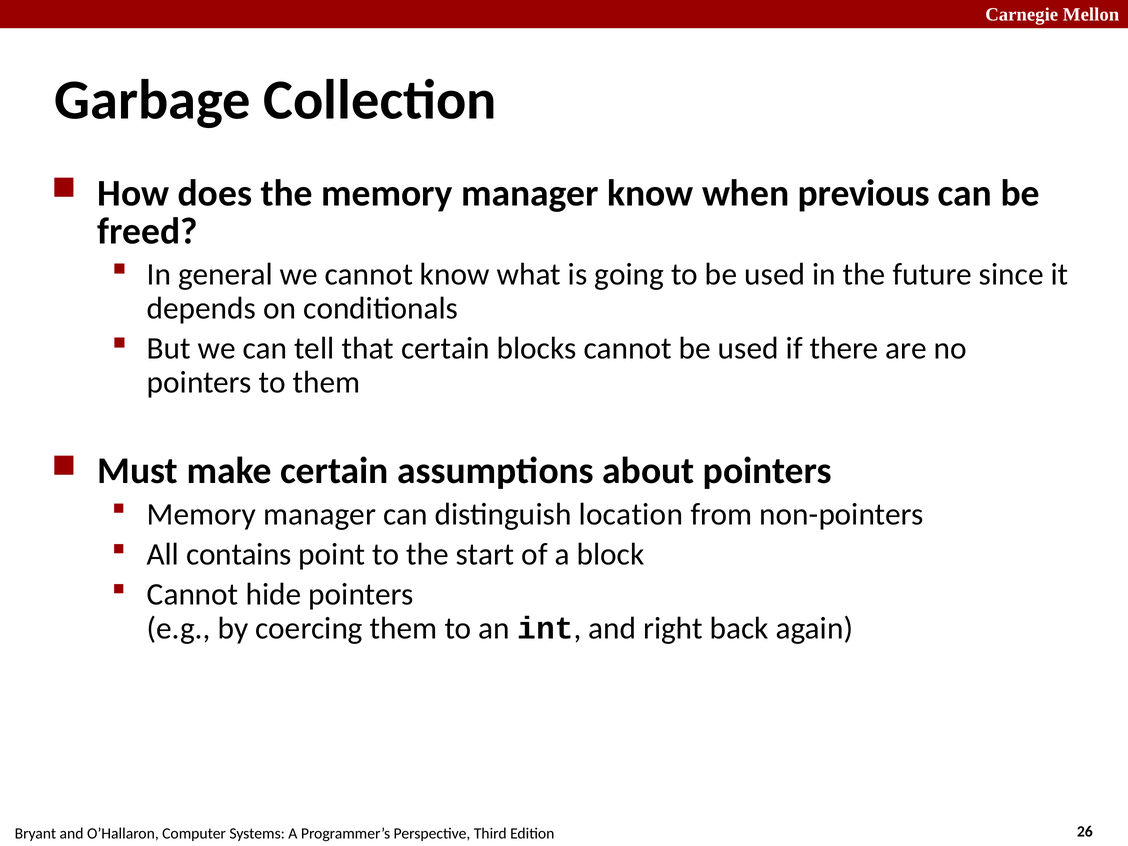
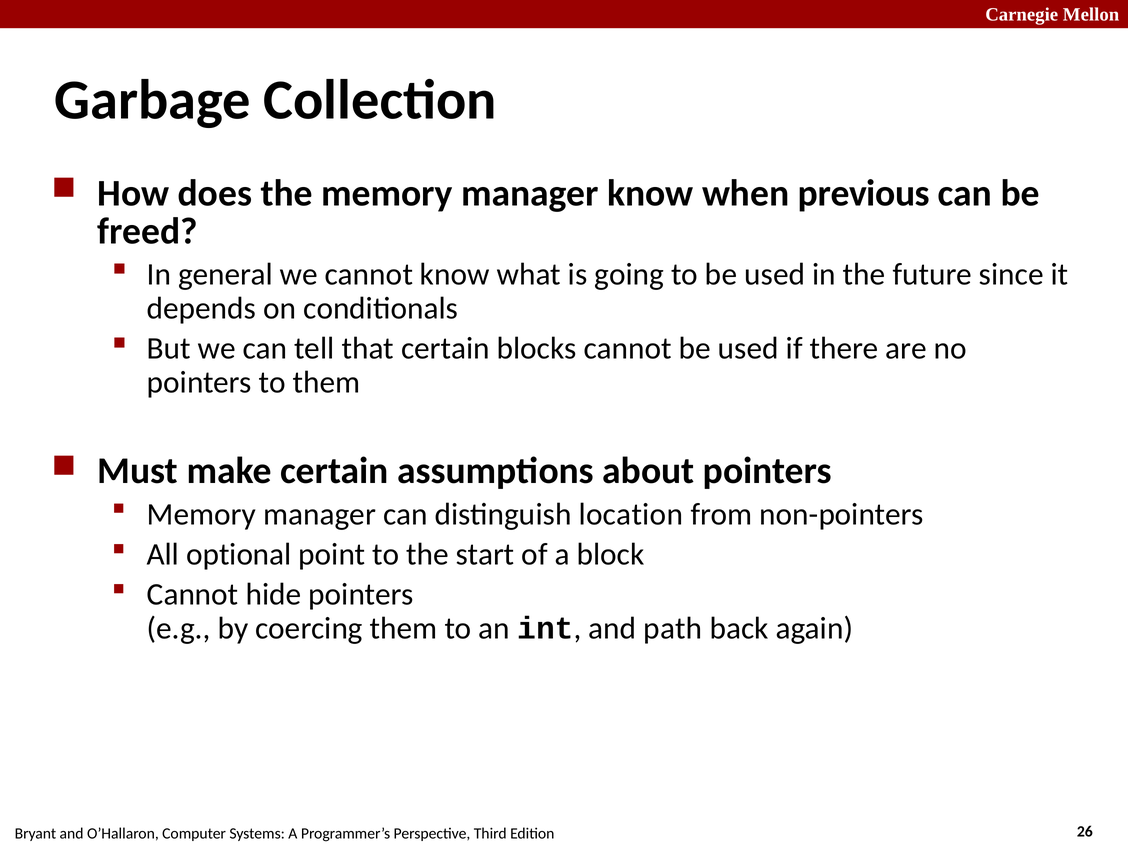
contains: contains -> optional (239, 554)
right: right -> path (673, 628)
